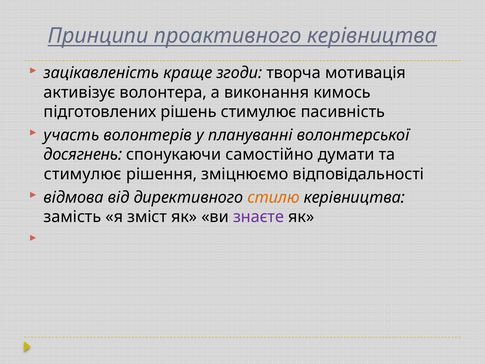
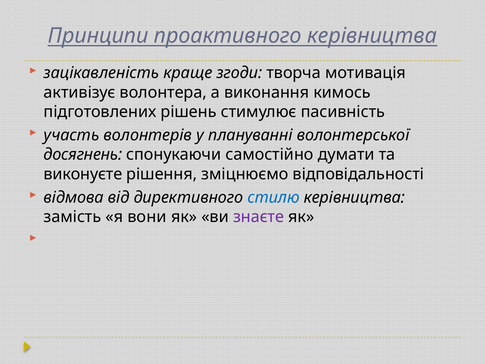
стимулює: стимулює -> виконуєте (83, 174)
стилю colour: orange -> blue (274, 197)
зміст: зміст -> вони (147, 217)
